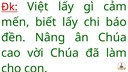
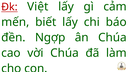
Nâng: Nâng -> Ngợp (50, 38)
